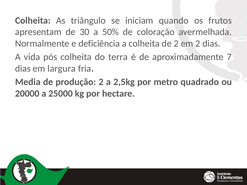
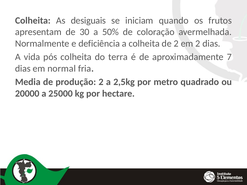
triângulo: triângulo -> desiguais (88, 21)
largura: largura -> normal (62, 69)
